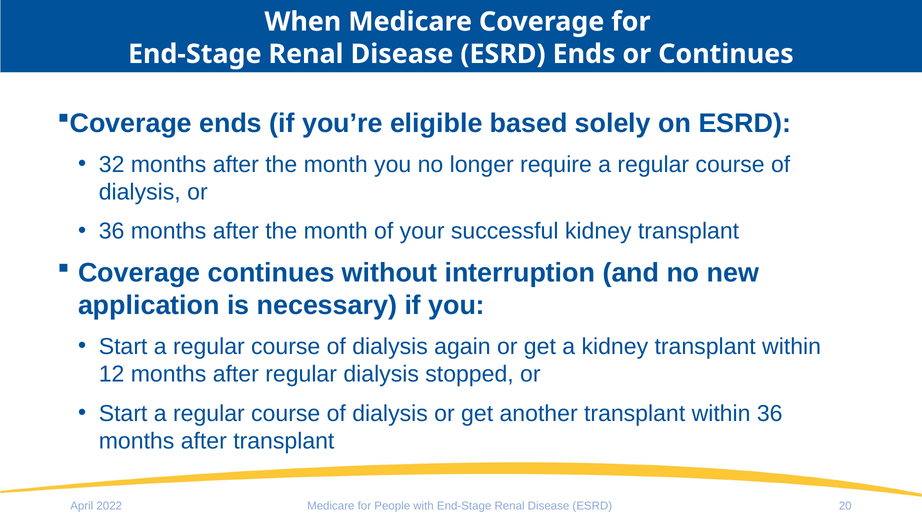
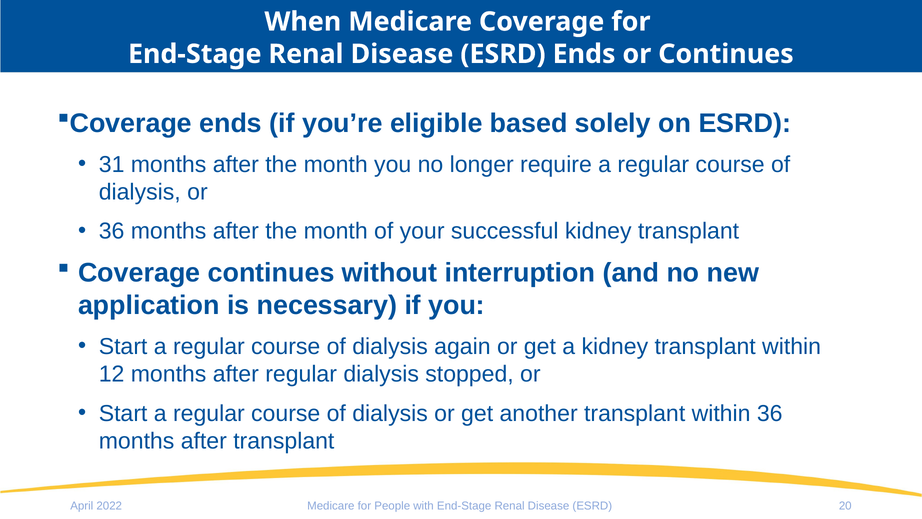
32: 32 -> 31 (112, 164)
